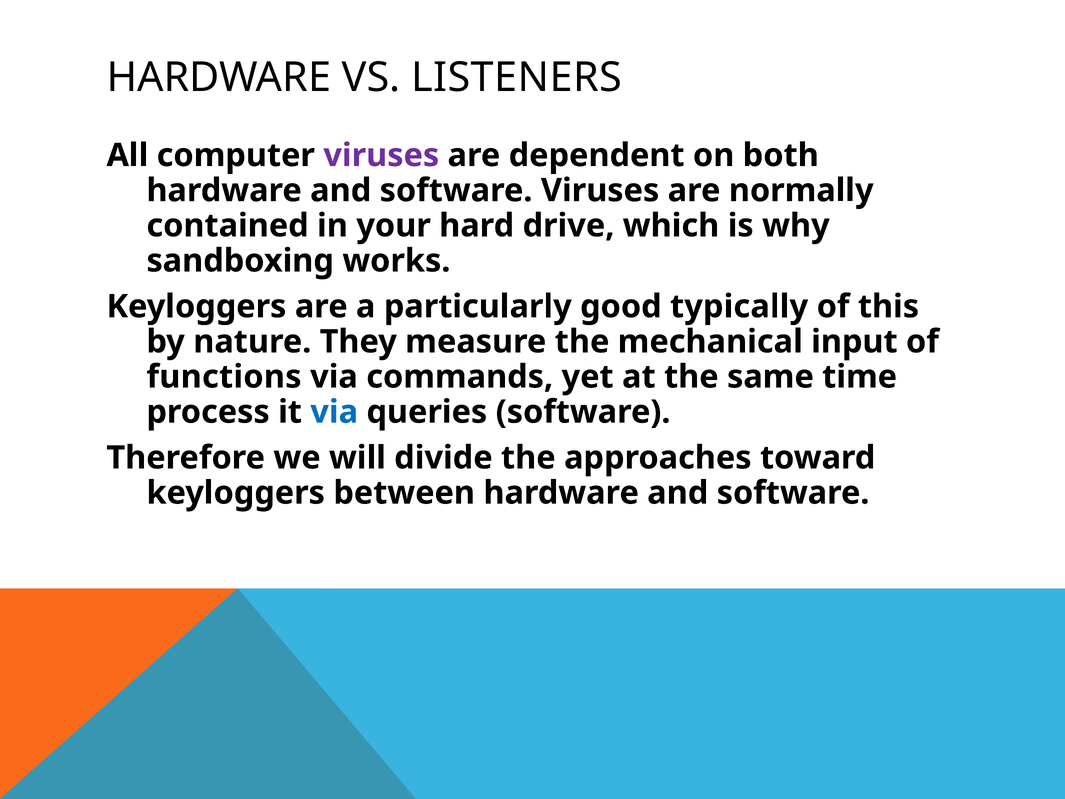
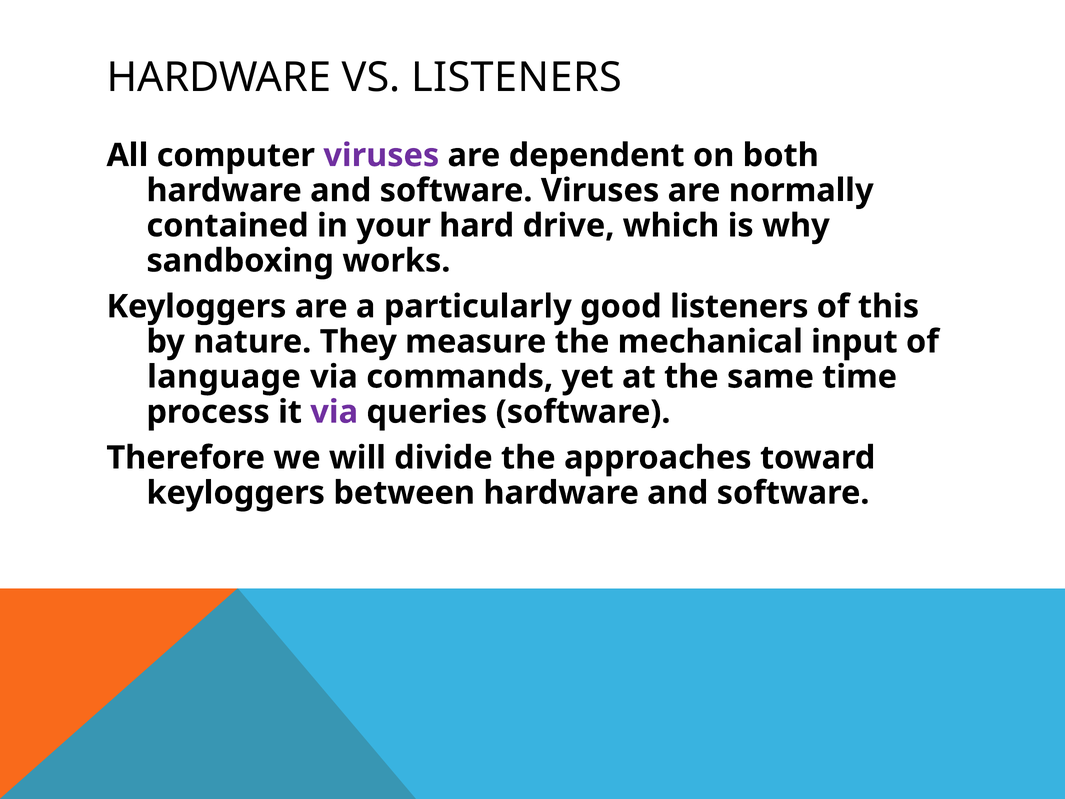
good typically: typically -> listeners (739, 306)
functions: functions -> language (224, 377)
via colour: blue -> purple (334, 412)
